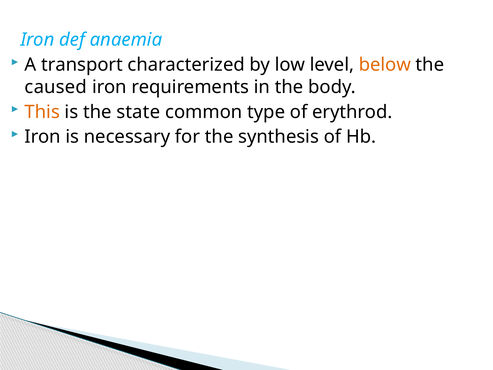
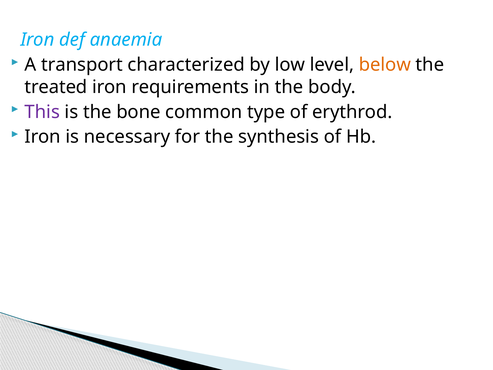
caused: caused -> treated (56, 87)
This colour: orange -> purple (42, 112)
state: state -> bone (138, 112)
